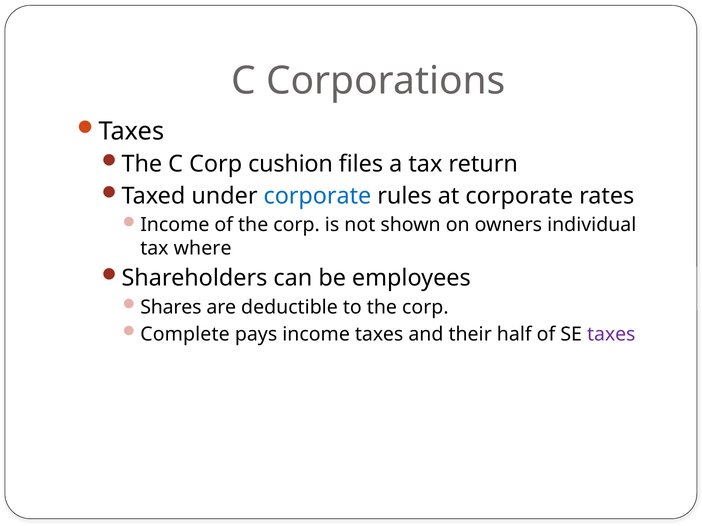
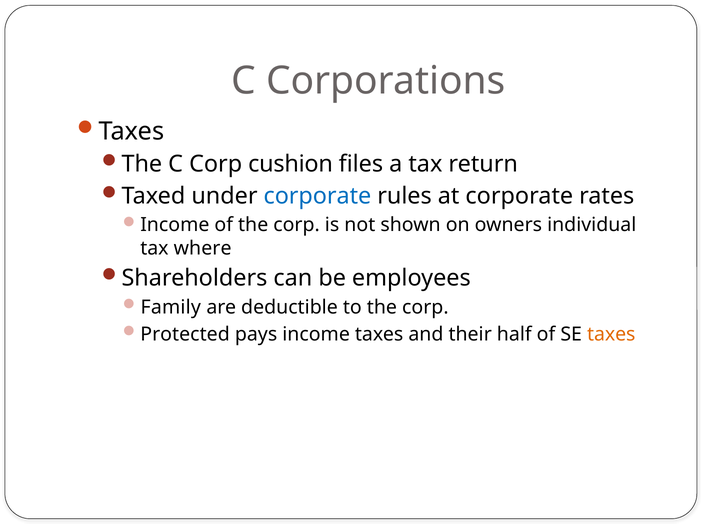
Shares: Shares -> Family (171, 307)
Complete: Complete -> Protected (185, 334)
taxes colour: purple -> orange (611, 334)
